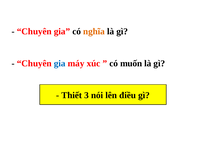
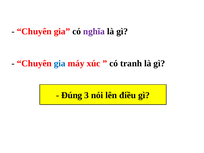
nghĩa colour: orange -> purple (94, 31)
muốn: muốn -> tranh (131, 64)
Thiết: Thiết -> Đúng (72, 95)
